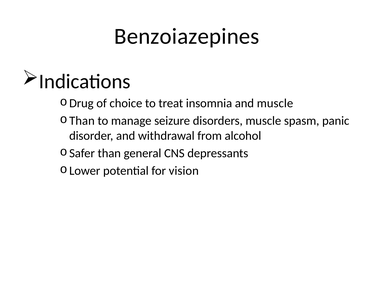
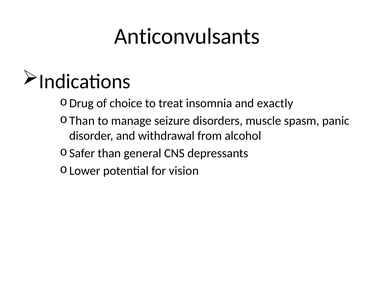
Benzoiazepines: Benzoiazepines -> Anticonvulsants (187, 36)
and muscle: muscle -> exactly (275, 103)
